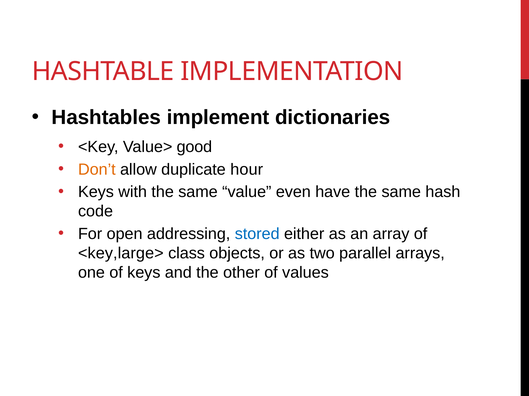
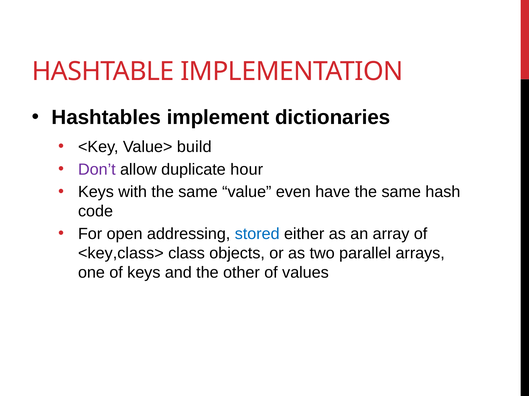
good: good -> build (194, 147)
Don’t colour: orange -> purple (97, 170)
<key,large>: <key,large> -> <key,class> (121, 254)
